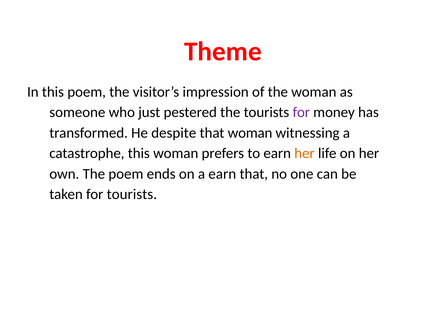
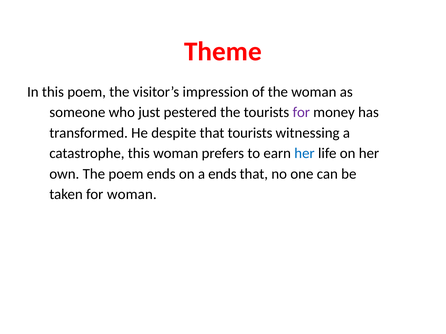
that woman: woman -> tourists (250, 133)
her colour: orange -> blue (304, 154)
a earn: earn -> ends (222, 174)
for tourists: tourists -> woman (132, 195)
